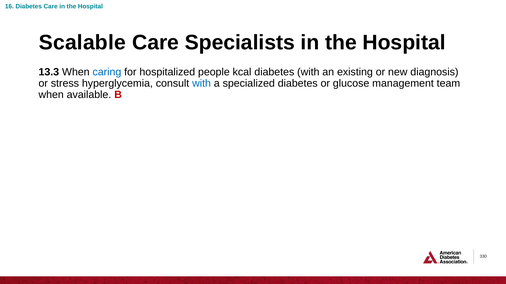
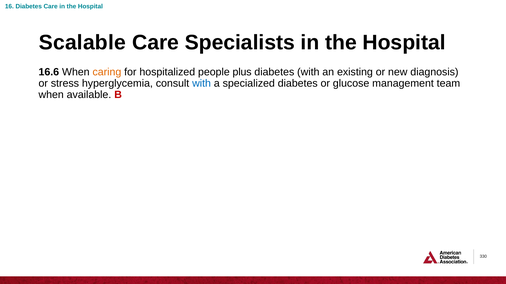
13.3: 13.3 -> 16.6 (49, 72)
caring colour: blue -> orange (107, 72)
kcal: kcal -> plus (242, 72)
